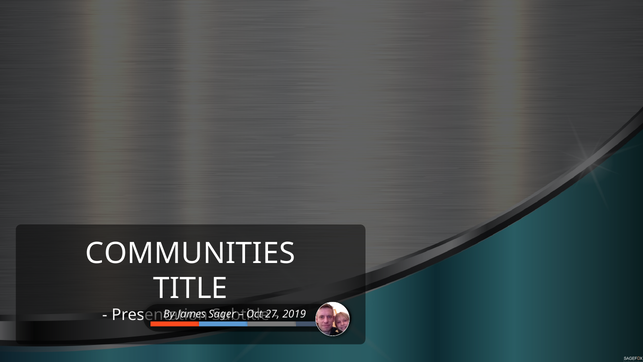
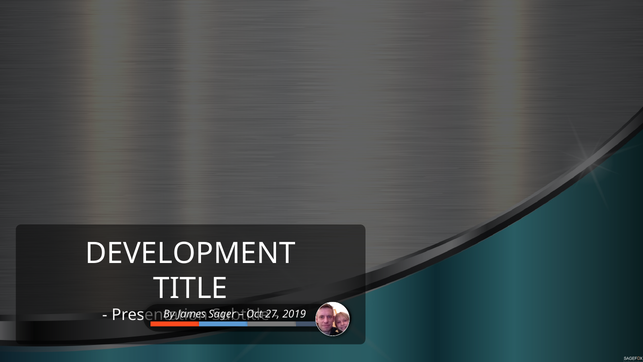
COMMUNITIES: COMMUNITIES -> DEVELOPMENT (190, 253)
